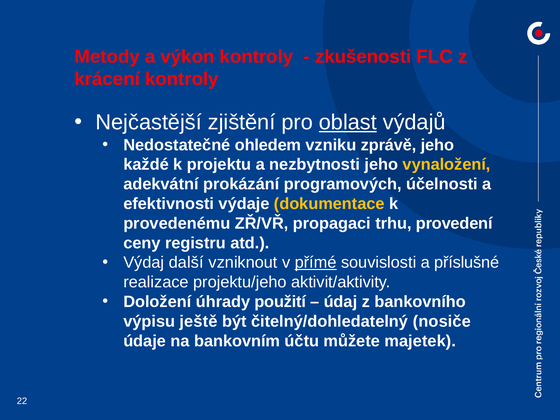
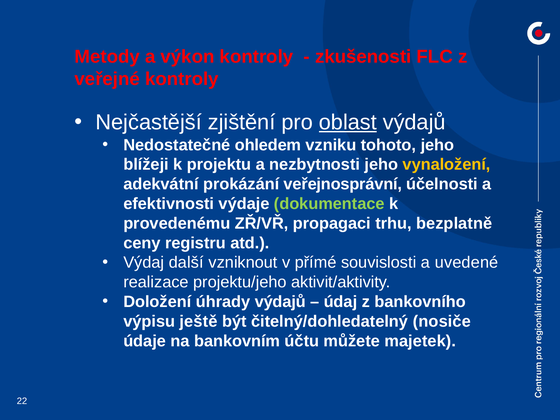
krácení: krácení -> veřejné (107, 79)
zprávě: zprávě -> tohoto (388, 145)
každé: každé -> blížeji (146, 165)
programových: programových -> veřejnosprávní (343, 184)
dokumentace colour: yellow -> light green (329, 204)
provedení: provedení -> bezplatně (454, 223)
přímé underline: present -> none (316, 263)
příslušné: příslušné -> uvedené (467, 263)
úhrady použití: použití -> výdajů (280, 302)
